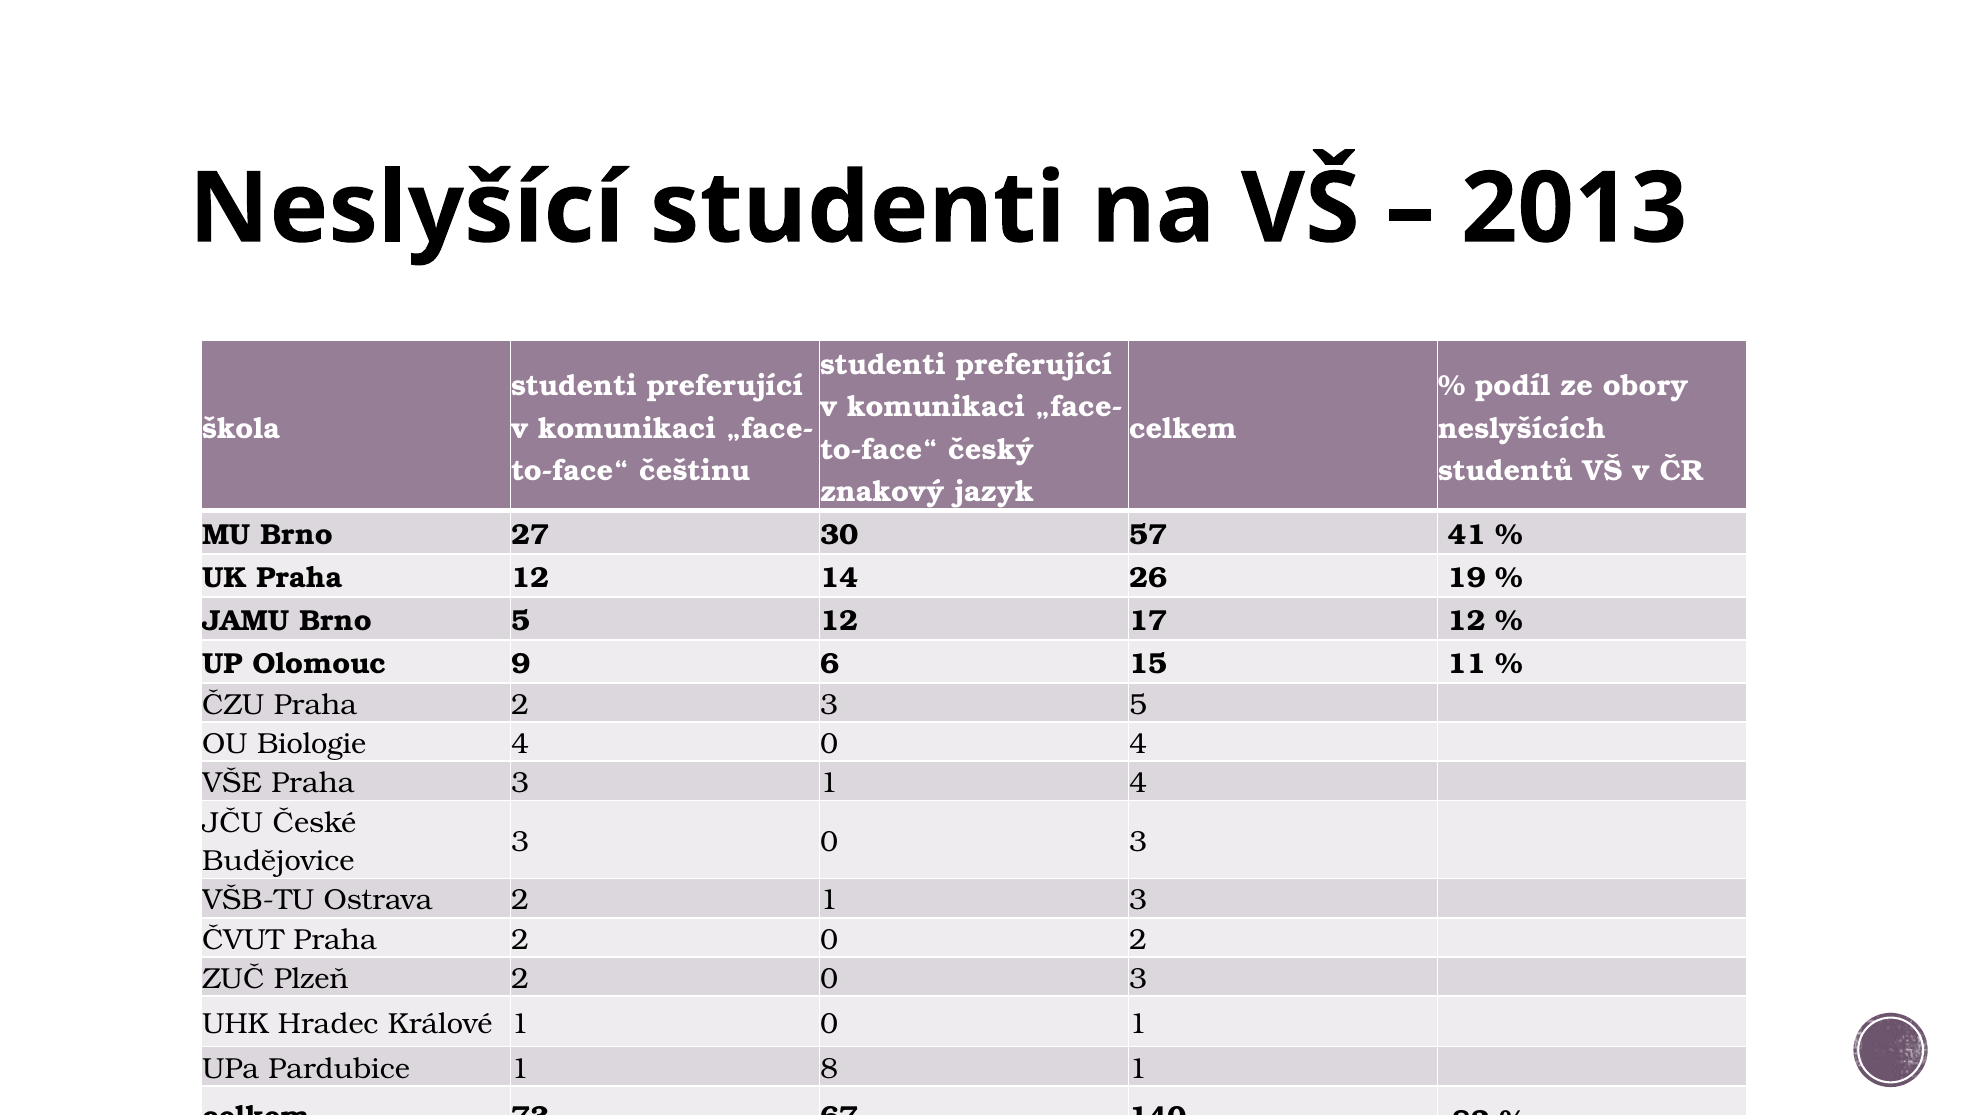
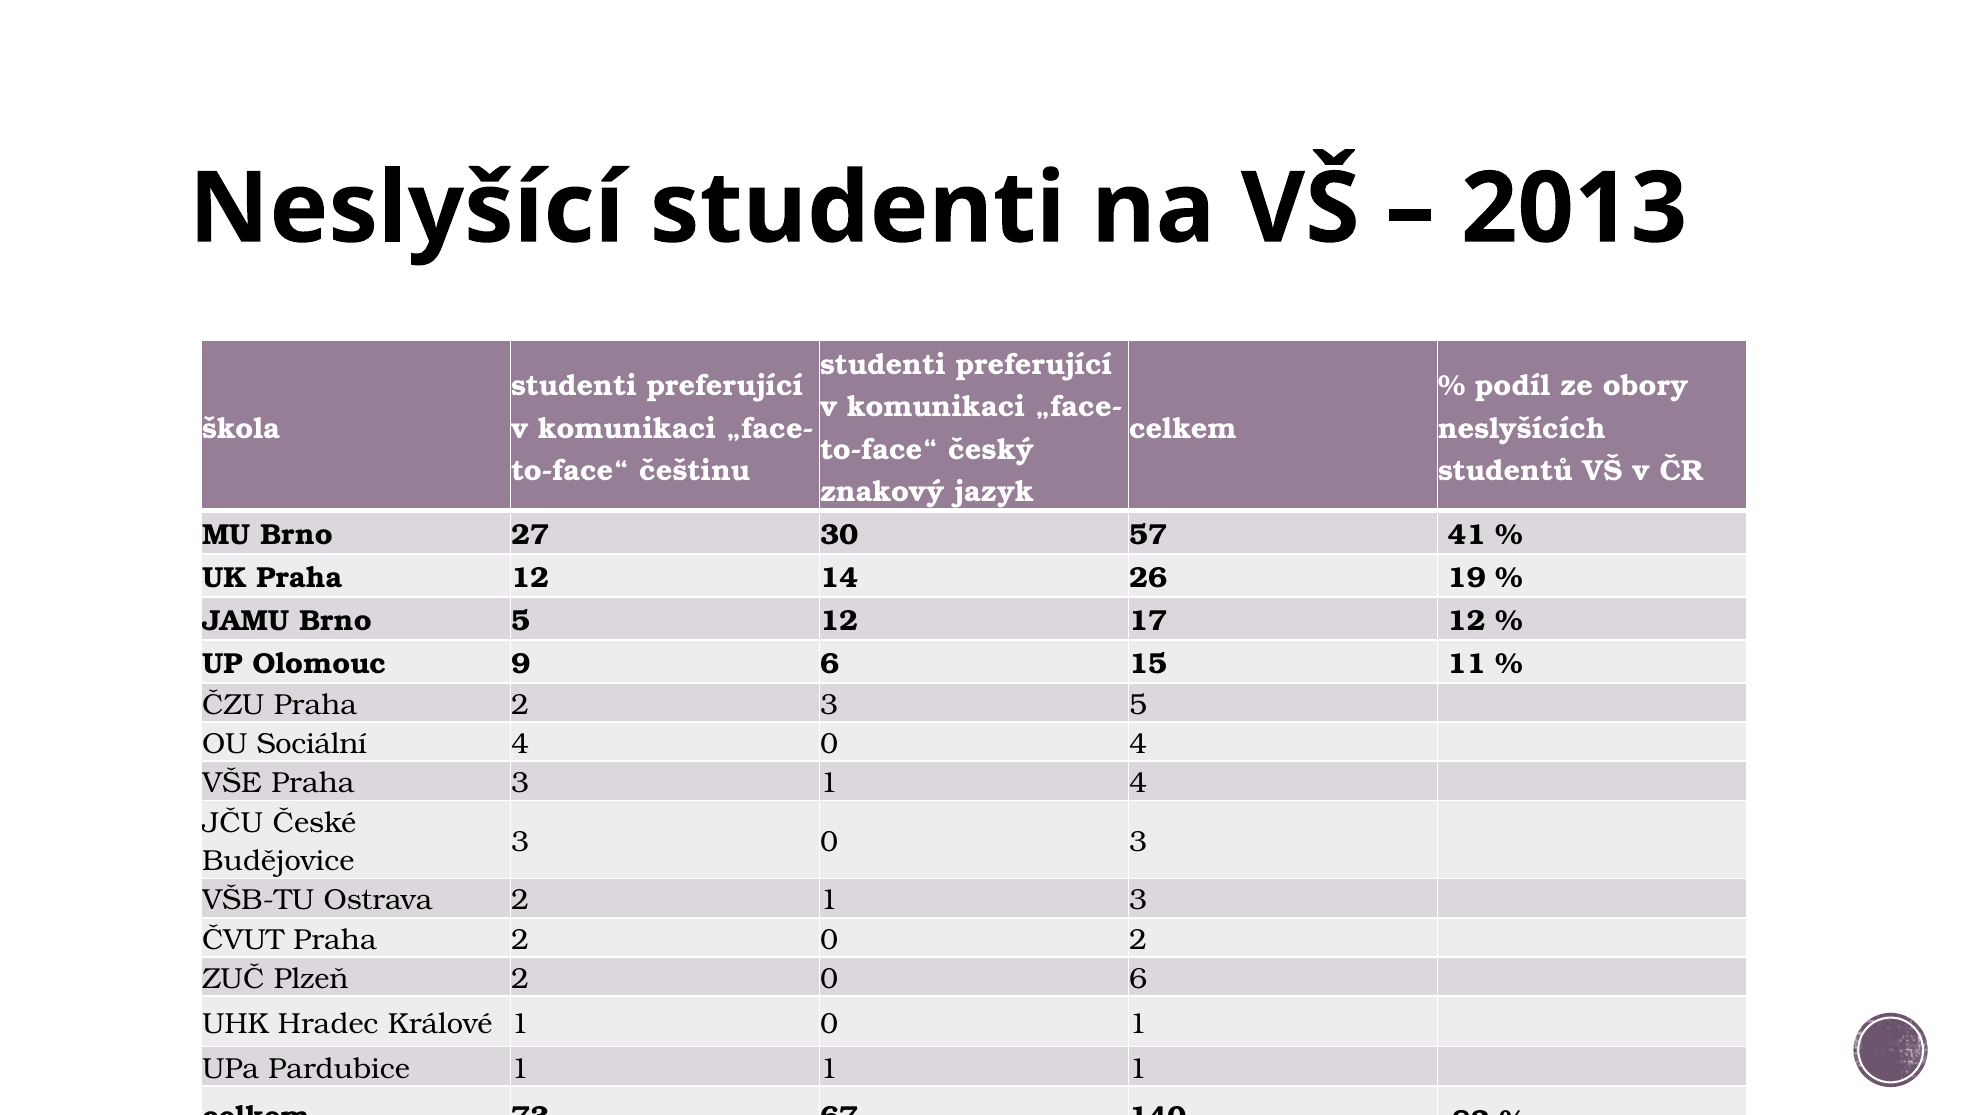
Biologie: Biologie -> Sociální (312, 744)
2 0 3: 3 -> 6 (1138, 979)
Pardubice 1 8: 8 -> 1 (829, 1068)
